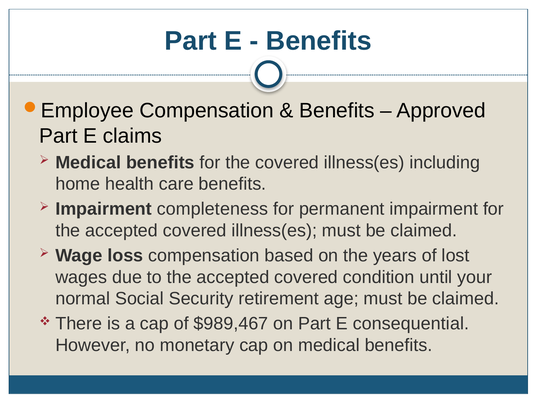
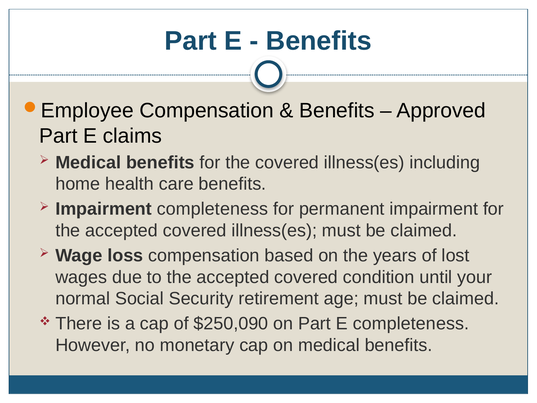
$989,467: $989,467 -> $250,090 (231, 323)
E consequential: consequential -> completeness (411, 323)
